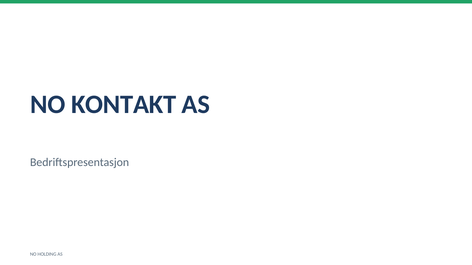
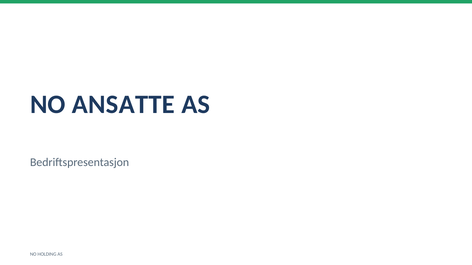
KONTAKT: KONTAKT -> ANSATTE (123, 105)
